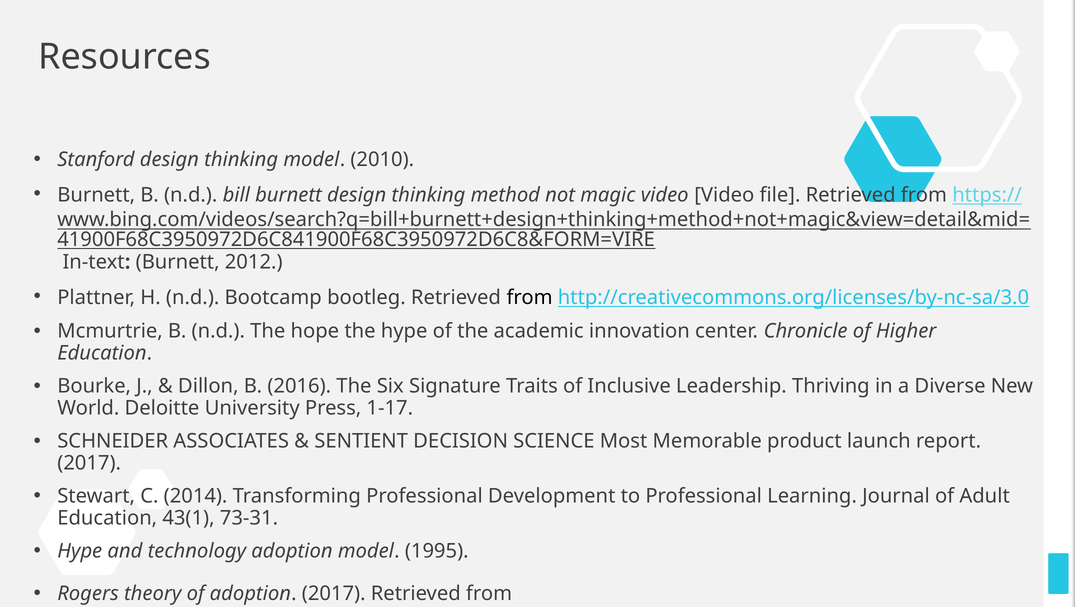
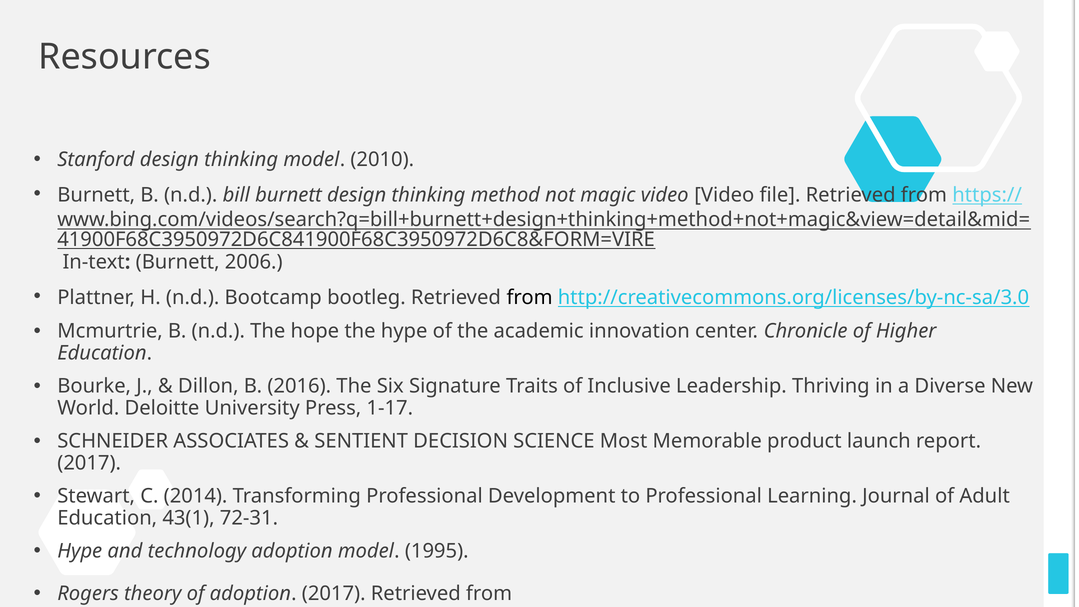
2012: 2012 -> 2006 (254, 262)
73-31: 73-31 -> 72-31 (249, 518)
